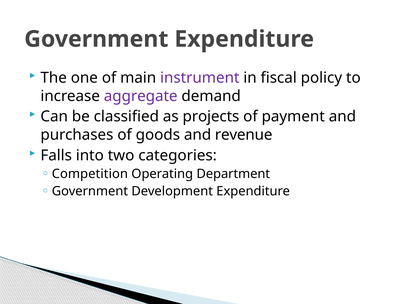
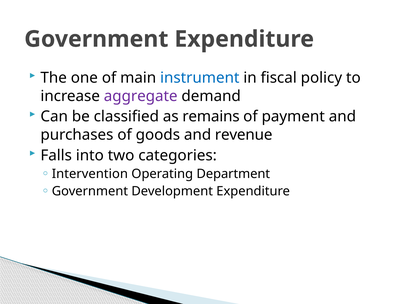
instrument colour: purple -> blue (200, 78)
projects: projects -> remains (211, 117)
Competition: Competition -> Intervention (90, 174)
